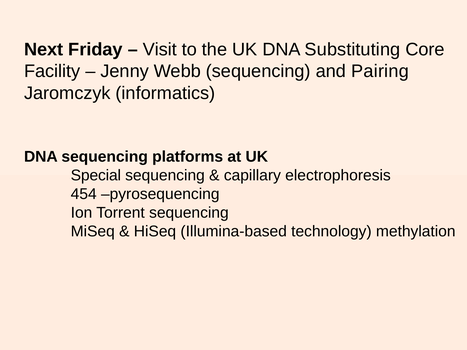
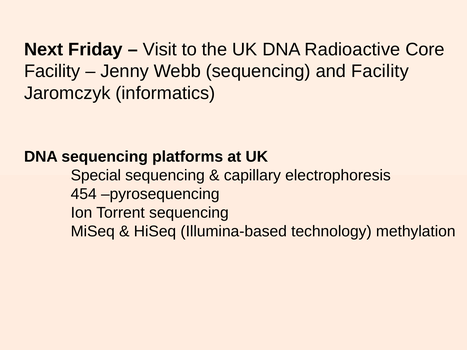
Substituting: Substituting -> Radioactive (352, 49)
and Pairing: Pairing -> Facility (380, 71)
